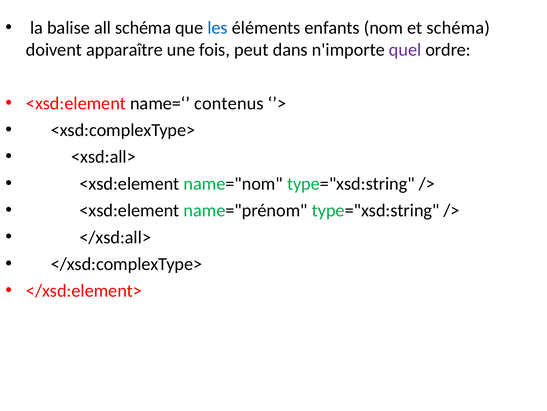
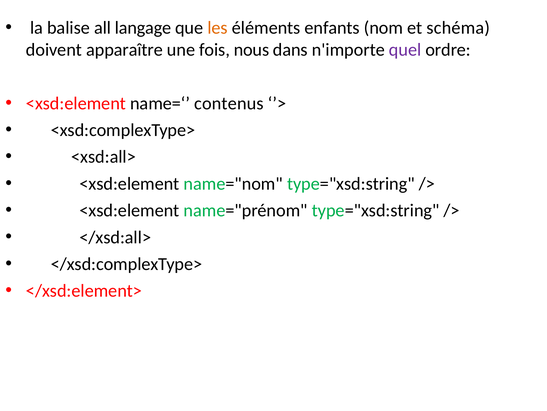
all schéma: schéma -> langage (143, 28)
les colour: blue -> orange (218, 28)
peut: peut -> nous (251, 50)
